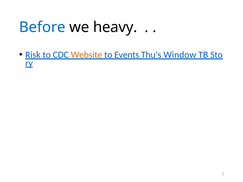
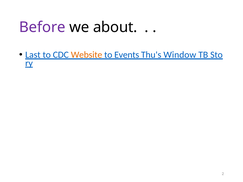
Before colour: blue -> purple (42, 27)
heavy: heavy -> about (115, 27)
Risk: Risk -> Last (33, 55)
